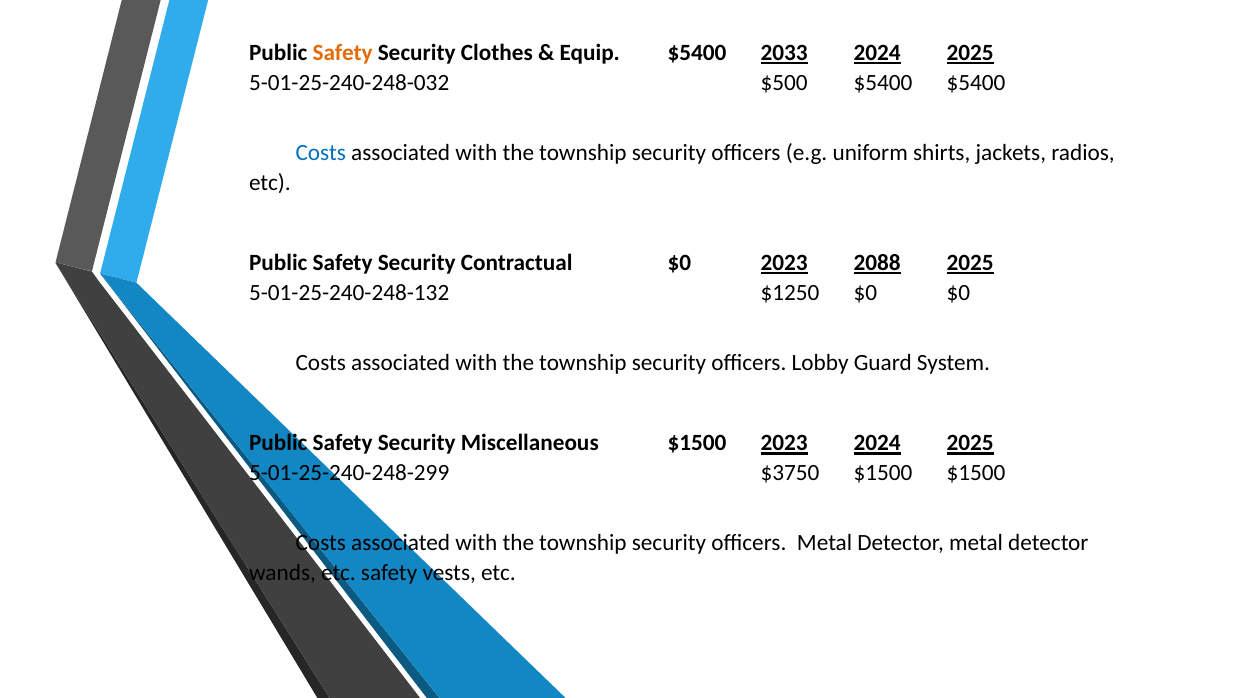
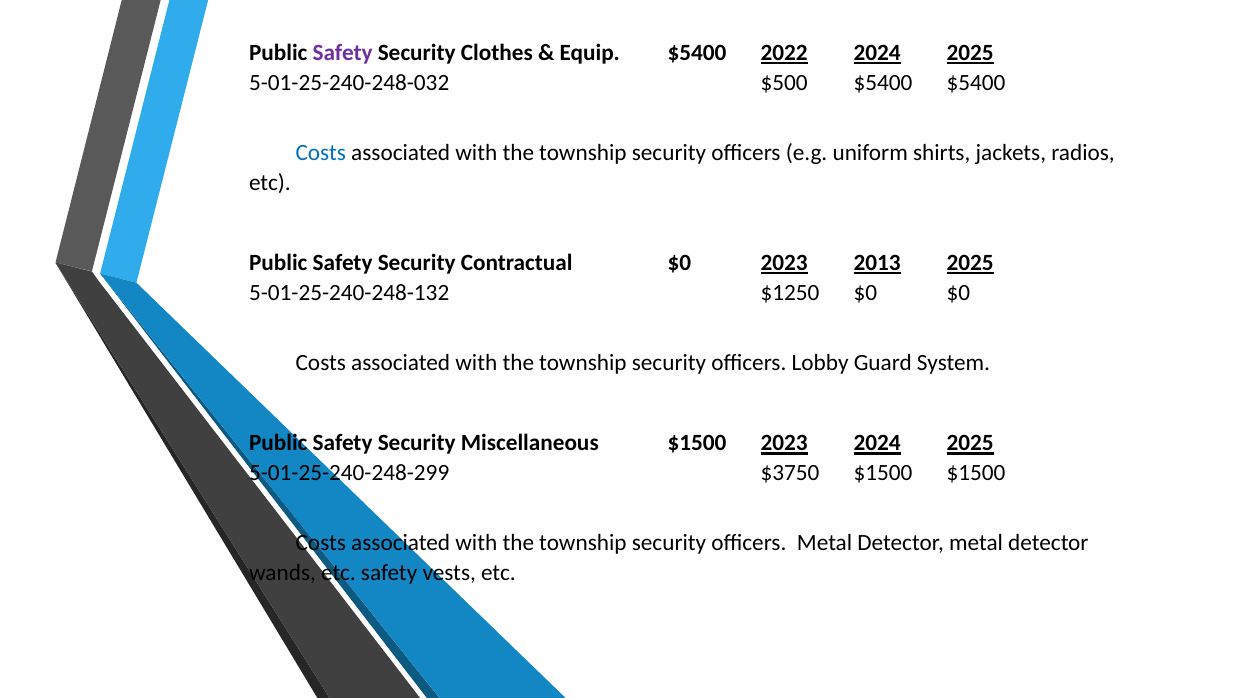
Safety colour: orange -> purple (343, 53)
2033: 2033 -> 2022 (784, 53)
2088: 2088 -> 2013 (877, 263)
